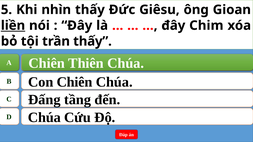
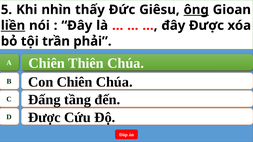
ông underline: none -> present (196, 10)
đây Chim: Chim -> Được (206, 26)
trần thấy: thấy -> phải (92, 41)
D Chúa: Chúa -> Được (44, 118)
